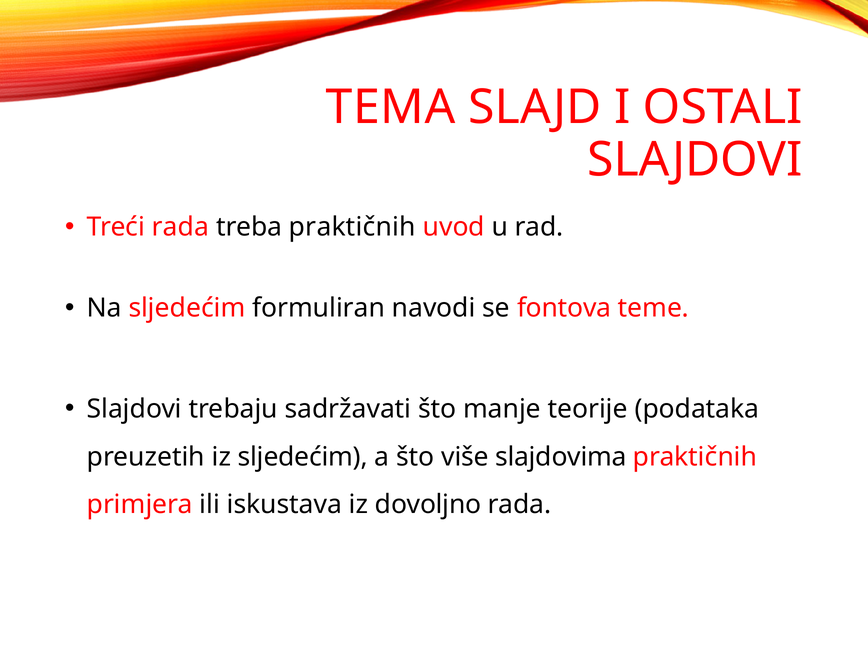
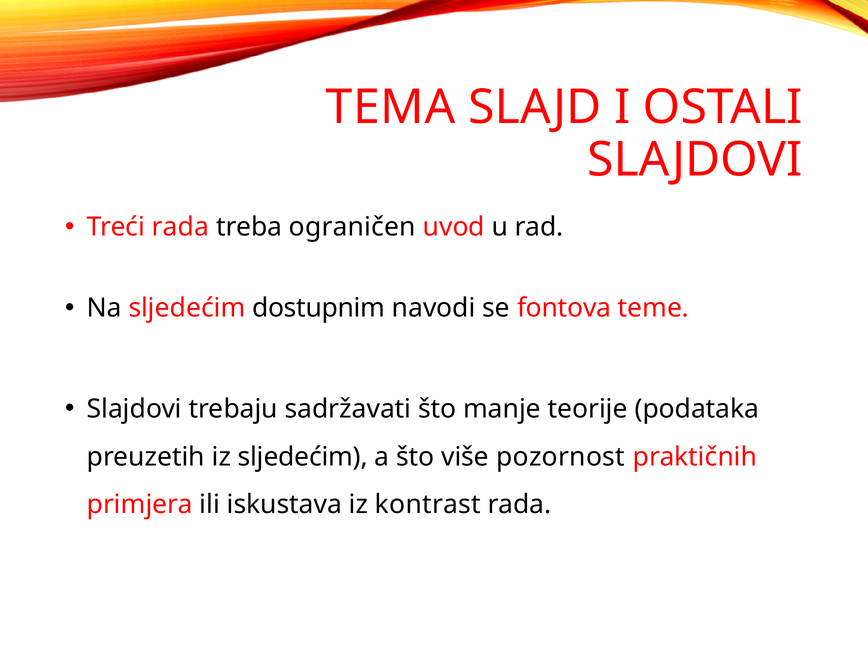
treba praktičnih: praktičnih -> ograničen (352, 227)
formuliran: formuliran -> dostupnim (319, 308)
slajdovima: slajdovima -> pozornost (561, 457)
dovoljno: dovoljno -> kontrast (428, 504)
